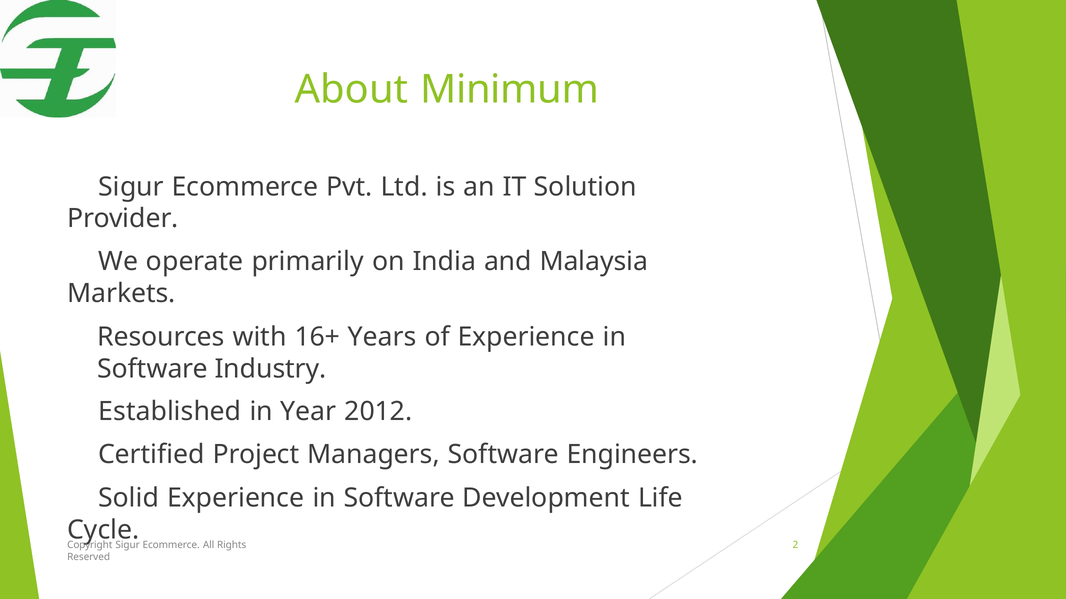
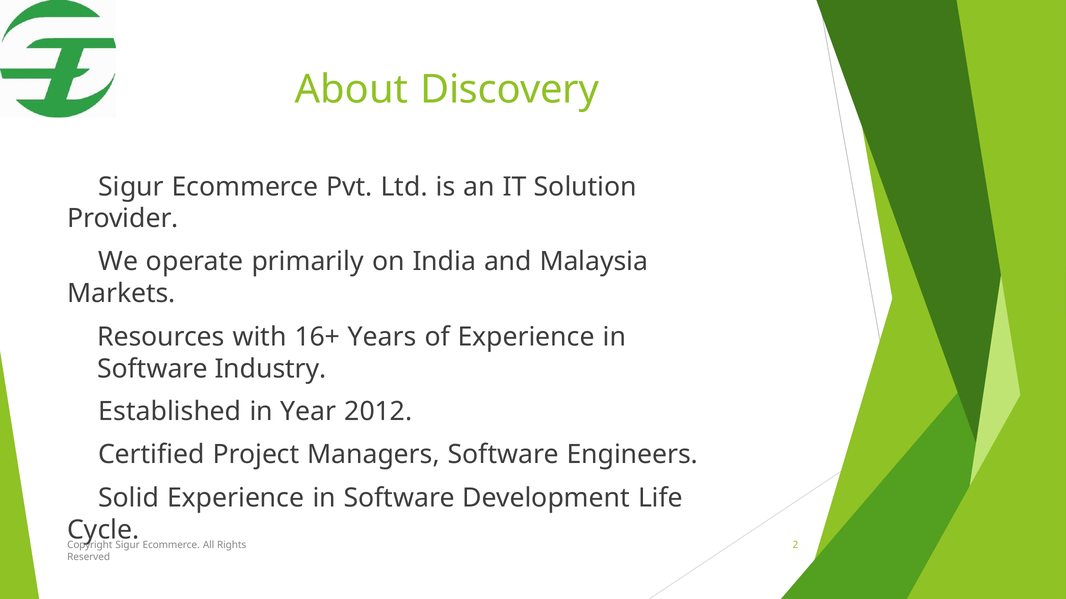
Minimum: Minimum -> Discovery (510, 89)
